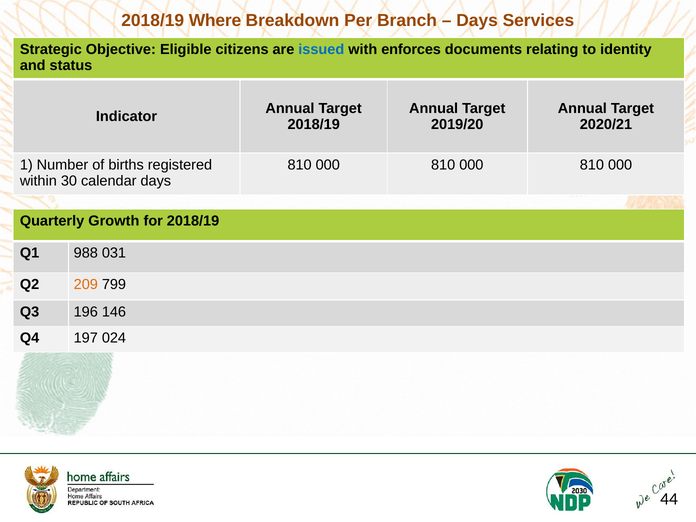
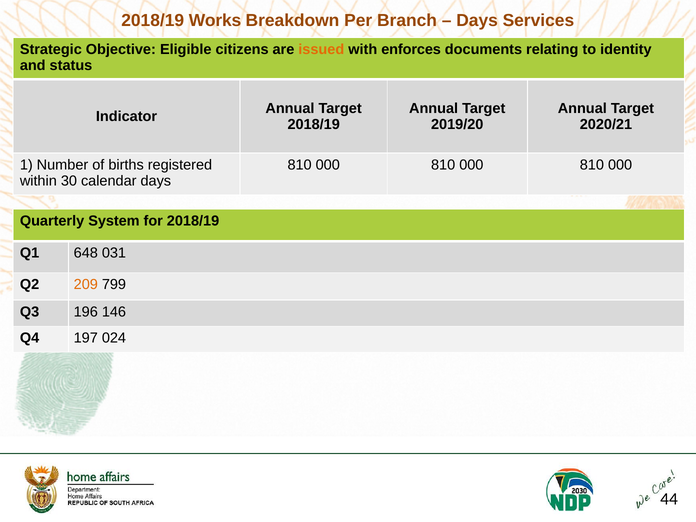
Where: Where -> Works (215, 21)
issued colour: blue -> orange (321, 49)
Growth: Growth -> System (114, 221)
988: 988 -> 648 (86, 253)
